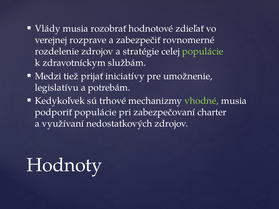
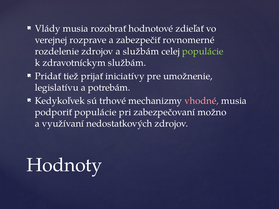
a stratégie: stratégie -> službám (141, 52)
Medzi: Medzi -> Pridať (48, 76)
vhodné colour: light green -> pink (202, 101)
charter: charter -> možno (212, 112)
